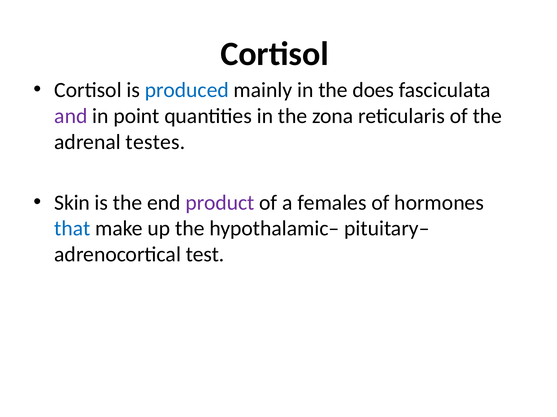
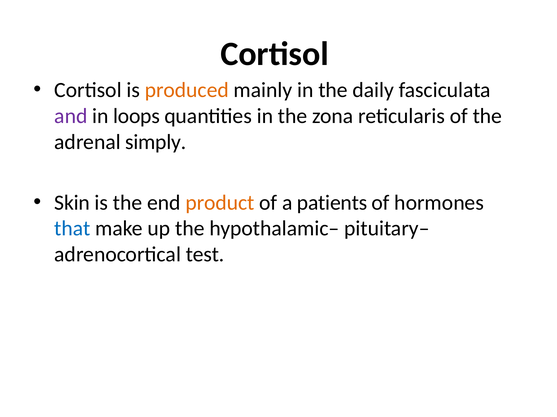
produced colour: blue -> orange (187, 90)
does: does -> daily (373, 90)
point: point -> loops (137, 116)
testes: testes -> simply (156, 142)
product colour: purple -> orange (220, 203)
females: females -> patients (332, 203)
